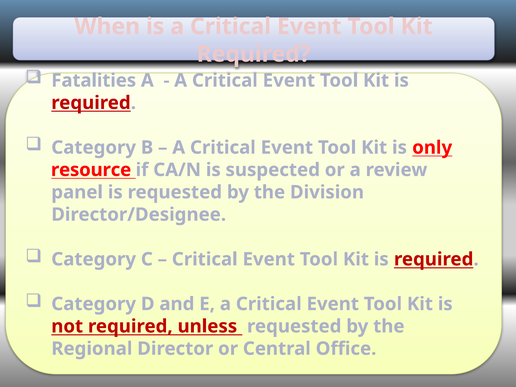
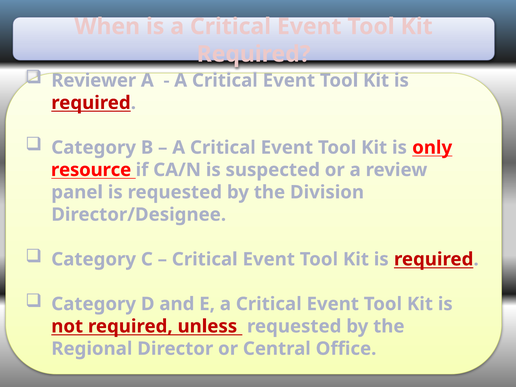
Fatalities: Fatalities -> Reviewer (94, 80)
